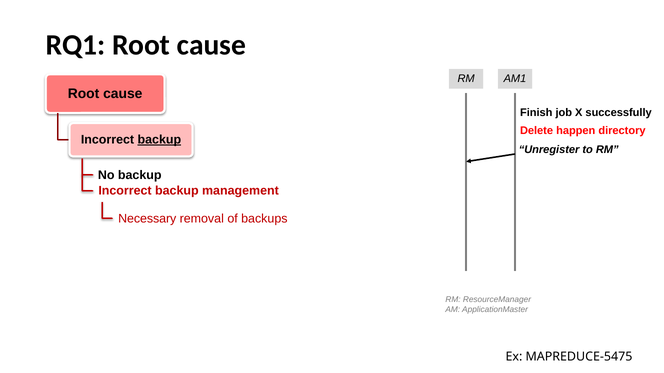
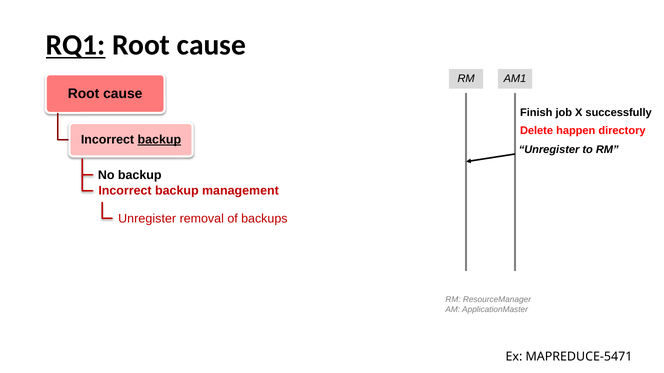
RQ1 underline: none -> present (76, 45)
Necessary: Necessary -> Unregister (147, 219)
MAPREDUCE-5475: MAPREDUCE-5475 -> MAPREDUCE-5471 (579, 357)
